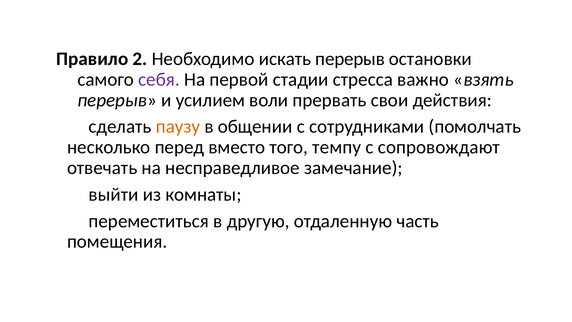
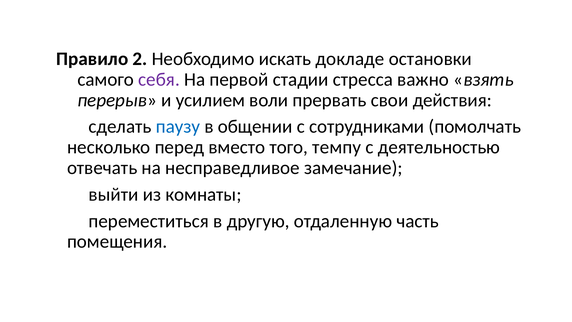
искать перерыв: перерыв -> докладе (350, 59)
паузу colour: orange -> blue (178, 127)
сопровождают: сопровождают -> деятельностью (439, 147)
